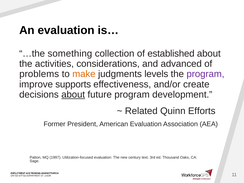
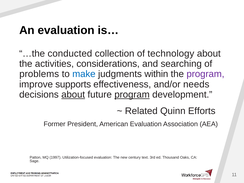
something: something -> conducted (70, 54)
established: established -> technology (171, 54)
advanced: advanced -> searching (181, 64)
make colour: orange -> blue (84, 74)
levels: levels -> within (156, 74)
create: create -> needs (196, 84)
program underline: none -> present (132, 95)
